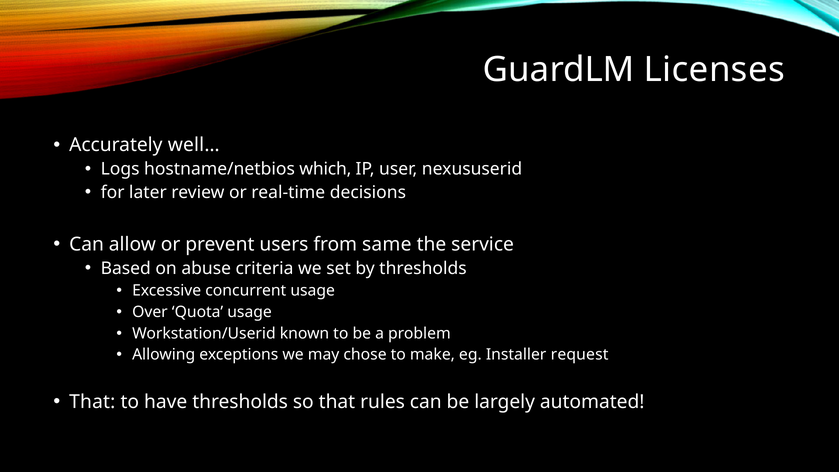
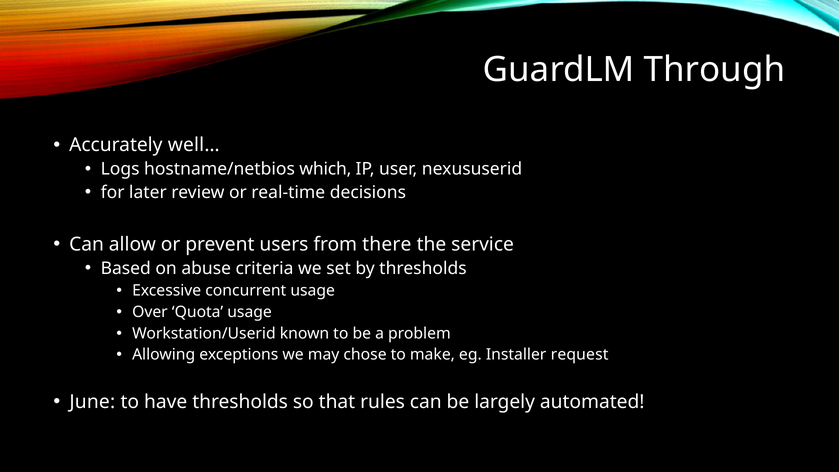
Licenses: Licenses -> Through (714, 70)
same: same -> there (387, 244)
That: That -> June (92, 402)
